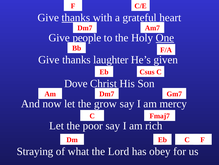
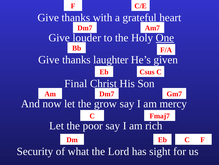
thanks underline: present -> none (76, 18)
people: people -> louder (87, 38)
Dove: Dove -> Final (76, 83)
Straying: Straying -> Security (35, 151)
obey: obey -> sight (160, 151)
